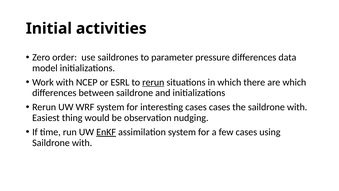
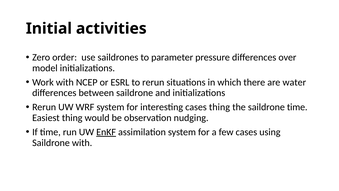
data: data -> over (287, 57)
rerun underline: present -> none (153, 82)
are which: which -> water (294, 82)
cases cases: cases -> thing (219, 107)
the saildrone with: with -> time (297, 107)
